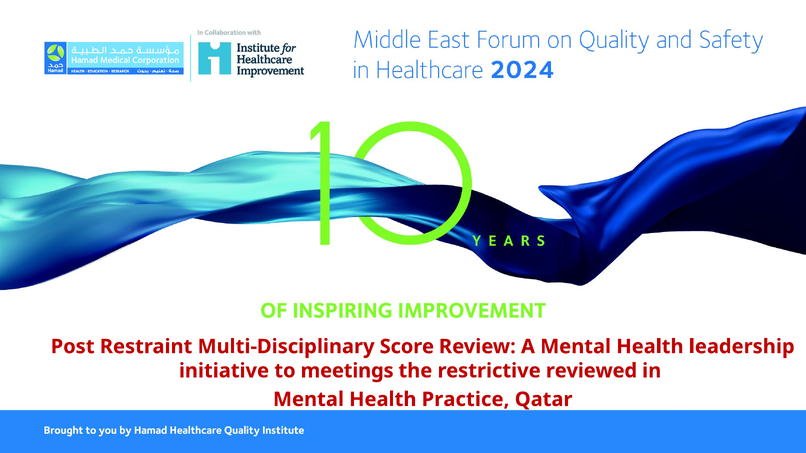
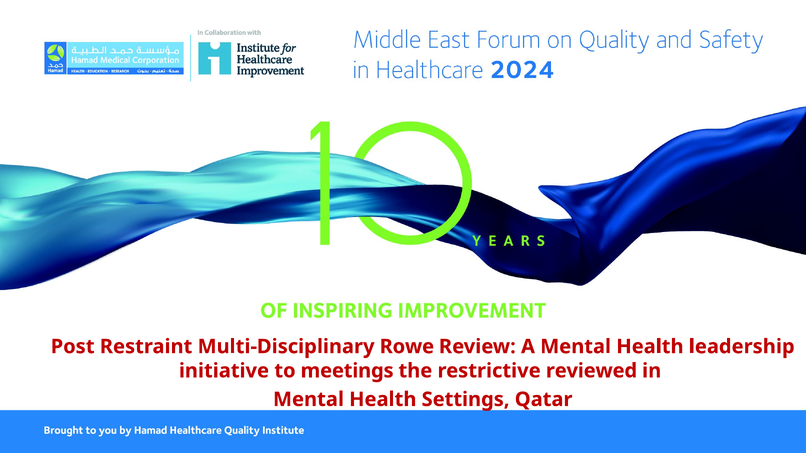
Score: Score -> Rowe (407, 347)
Practice: Practice -> Settings (466, 400)
